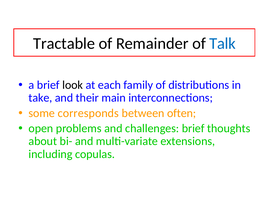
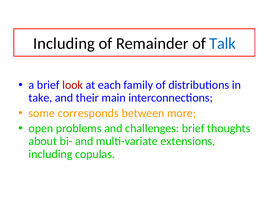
Tractable: Tractable -> Including (64, 44)
look colour: black -> red (73, 85)
often: often -> more (182, 113)
